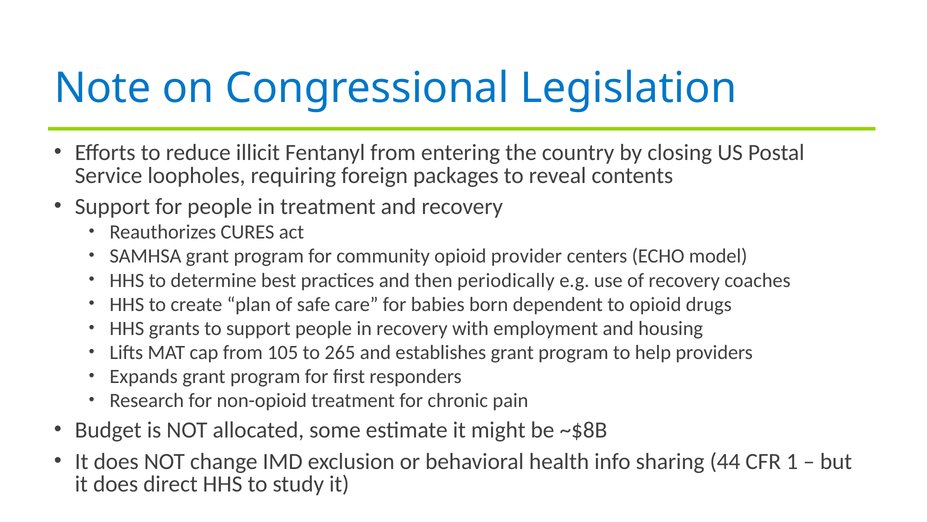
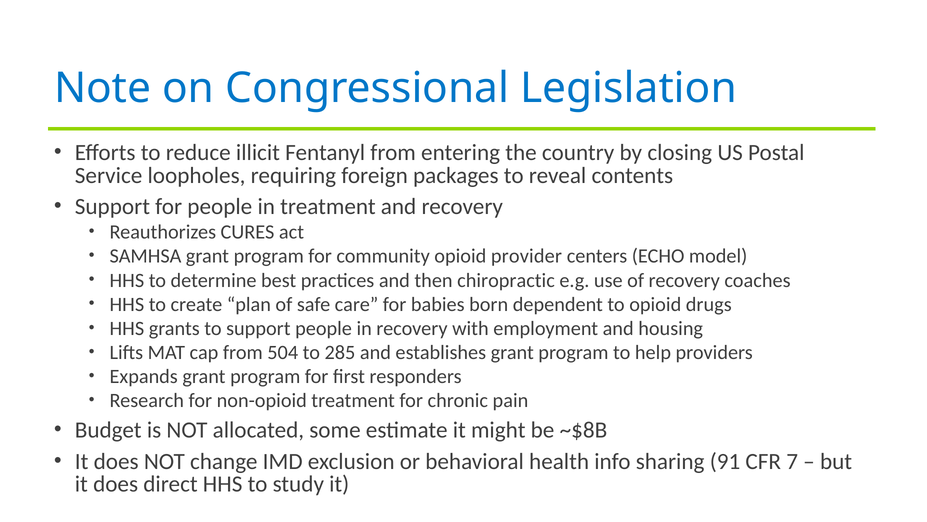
periodically: periodically -> chiropractic (506, 280)
105: 105 -> 504 (283, 352)
265: 265 -> 285 (340, 352)
44: 44 -> 91 (725, 461)
1: 1 -> 7 (792, 461)
